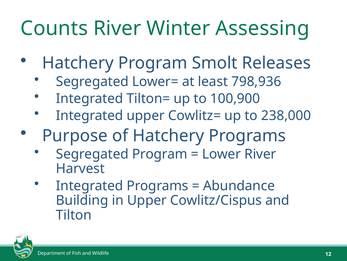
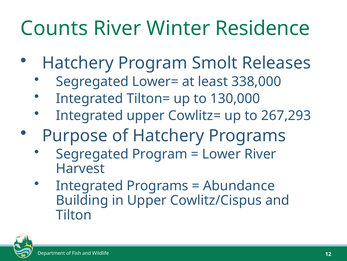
Assessing: Assessing -> Residence (263, 28)
798,936: 798,936 -> 338,000 (256, 81)
100,900: 100,900 -> 130,000 (235, 98)
238,000: 238,000 -> 267,293 (286, 115)
